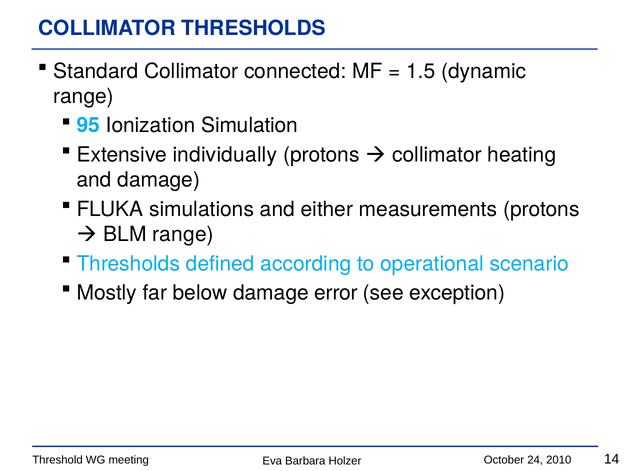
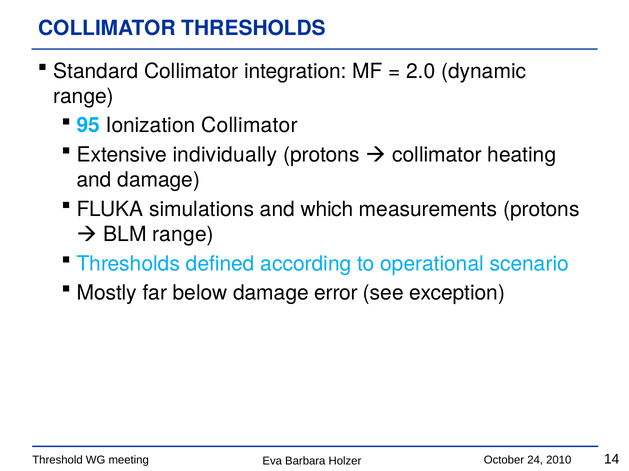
connected: connected -> integration (295, 71)
1.5: 1.5 -> 2.0 (421, 71)
Ionization Simulation: Simulation -> Collimator (249, 126)
either: either -> which (327, 210)
